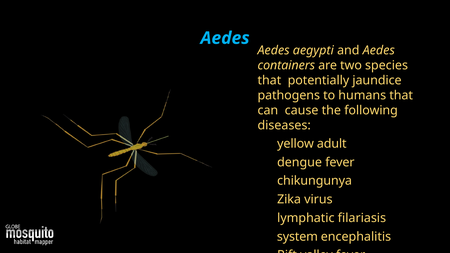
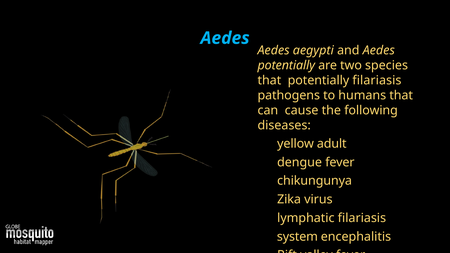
containers: containers -> potentially (286, 65)
potentially jaundice: jaundice -> filariasis (377, 80)
